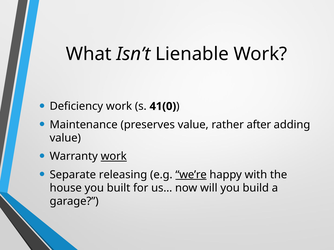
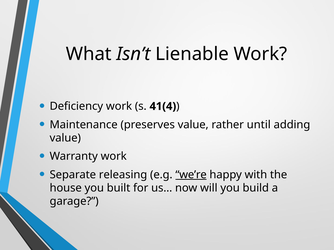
41(0: 41(0 -> 41(4 (163, 107)
after: after -> until (259, 125)
work underline: present -> none (114, 157)
